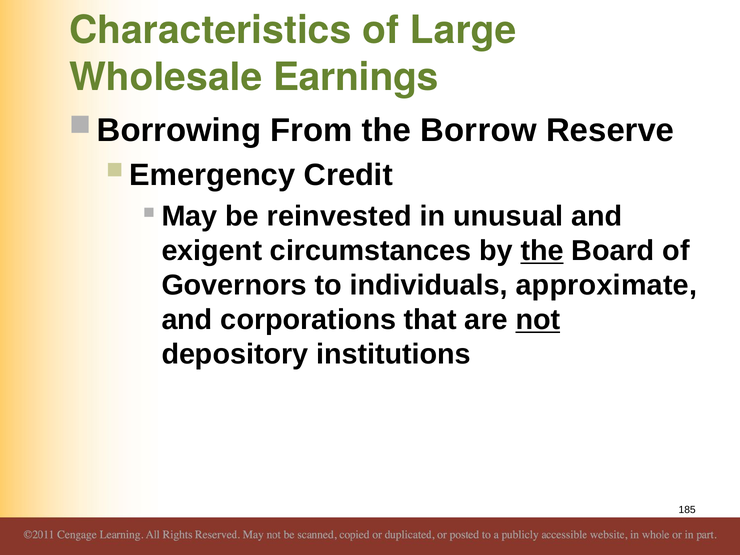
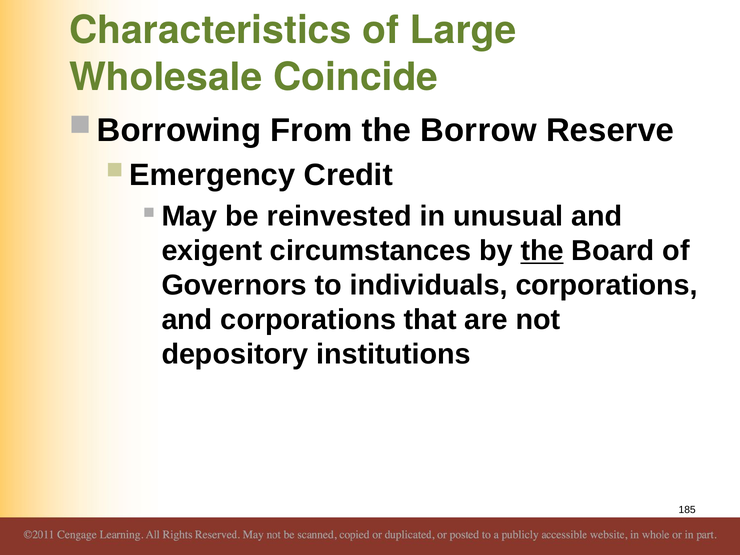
Earnings: Earnings -> Coincide (356, 77)
individuals approximate: approximate -> corporations (607, 285)
not underline: present -> none (538, 320)
